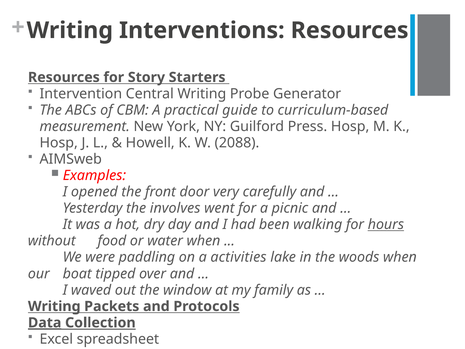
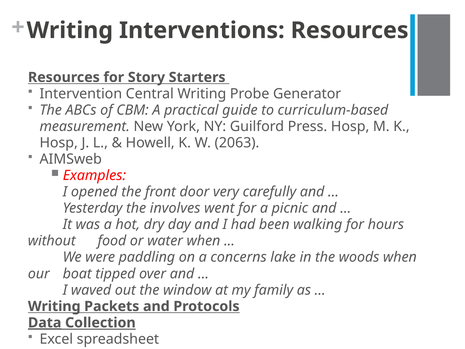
2088: 2088 -> 2063 (237, 143)
hours underline: present -> none (386, 224)
activities: activities -> concerns (239, 257)
